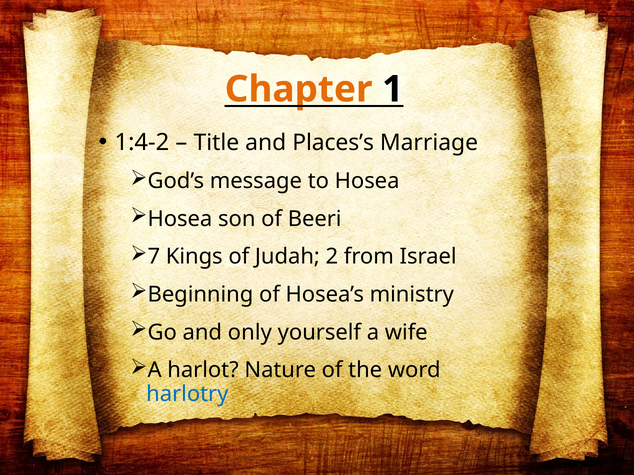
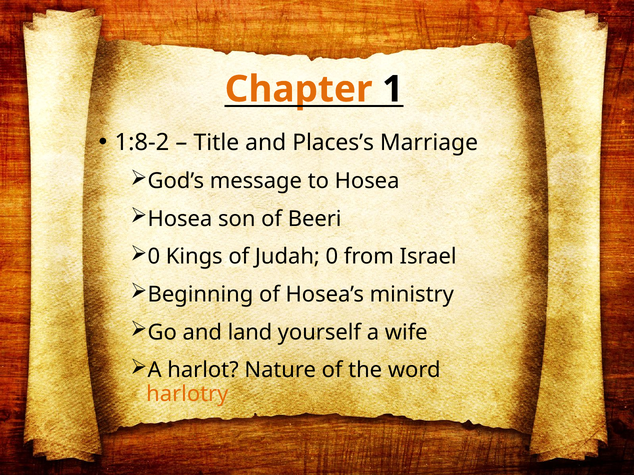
1:4-2: 1:4-2 -> 1:8-2 (142, 142)
7: 7 -> 0 (154, 257)
Judah 2: 2 -> 0 (332, 257)
only: only -> land (250, 333)
harlotry colour: blue -> orange (187, 394)
